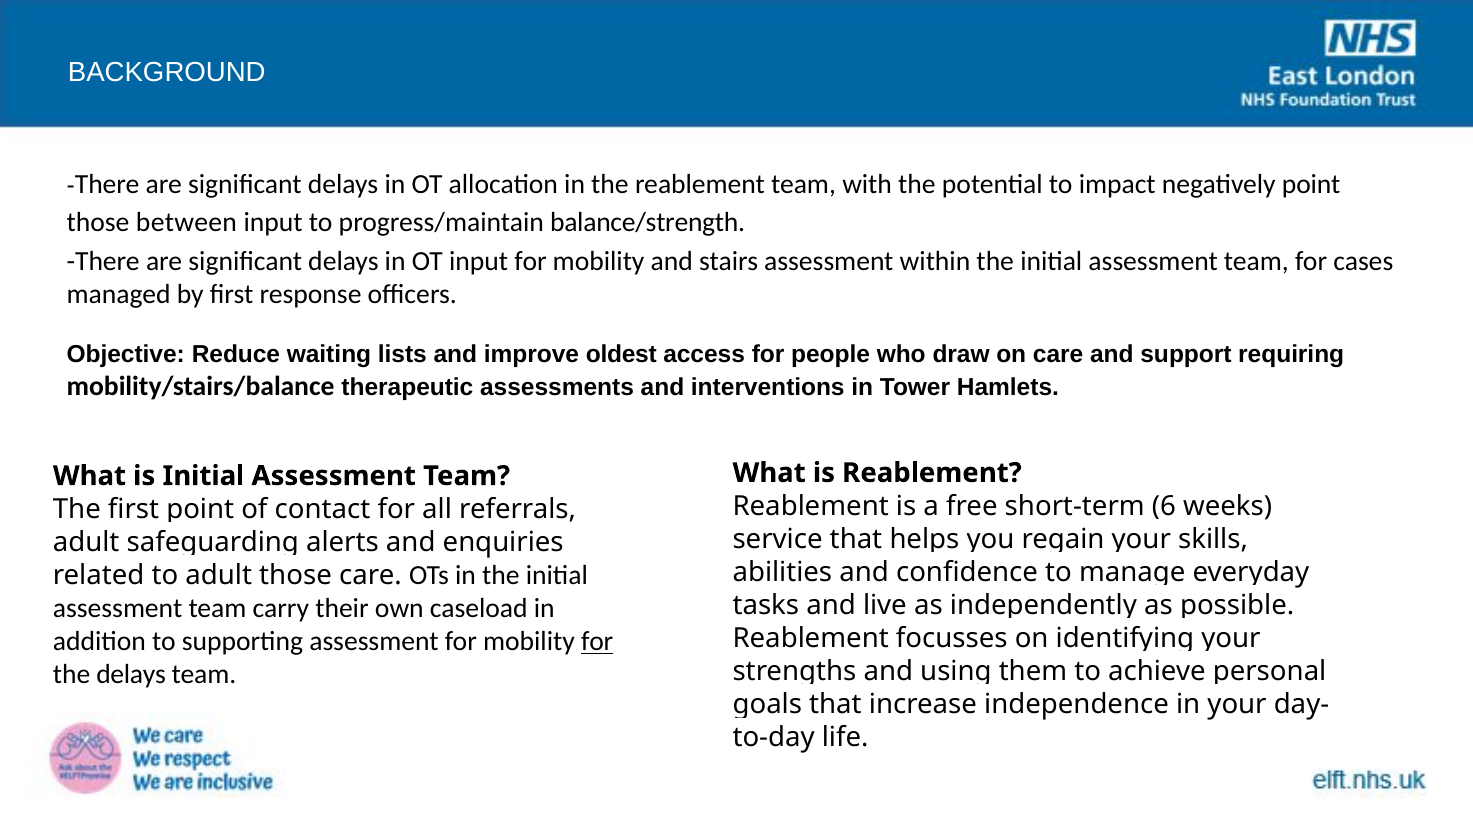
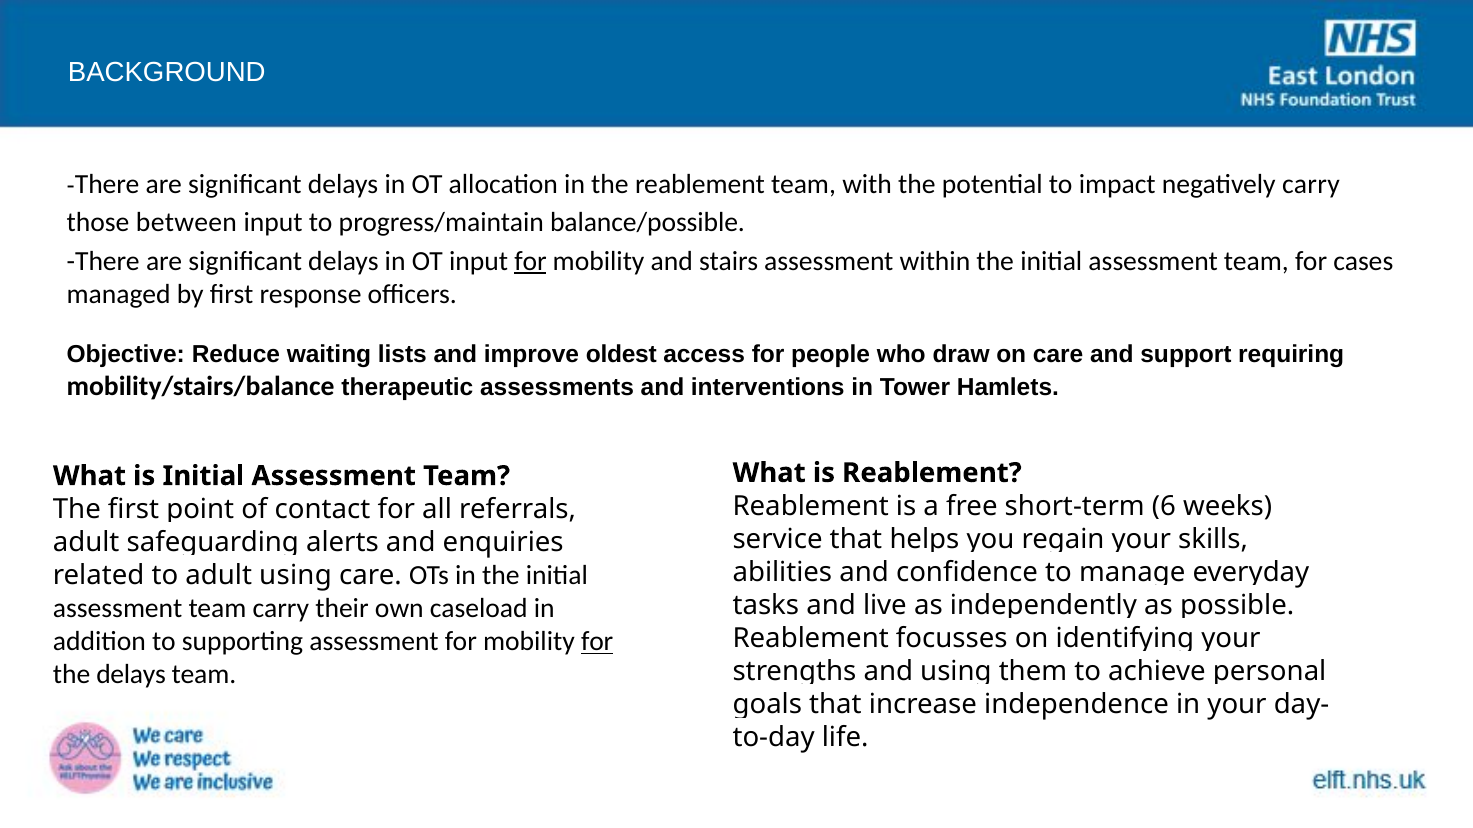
negatively point: point -> carry (1311, 184)
balance/strength: balance/strength -> balance/possible (647, 223)
for underline: none -> present (531, 261)
adult those: those -> using (295, 576)
